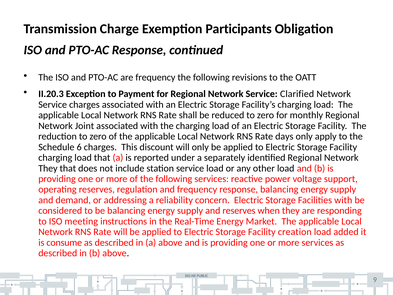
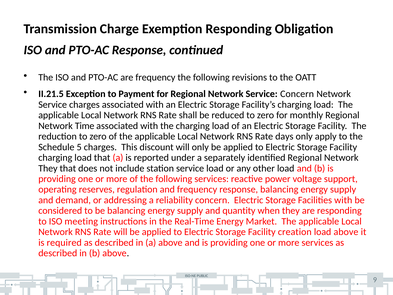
Exemption Participants: Participants -> Responding (239, 29)
II.20.3: II.20.3 -> II.21.5 (51, 94)
Service Clarified: Clarified -> Concern (297, 94)
Joint: Joint -> Time (85, 126)
6: 6 -> 5 (79, 147)
and reserves: reserves -> quantity (239, 211)
load added: added -> above (346, 232)
consume: consume -> required (64, 242)
